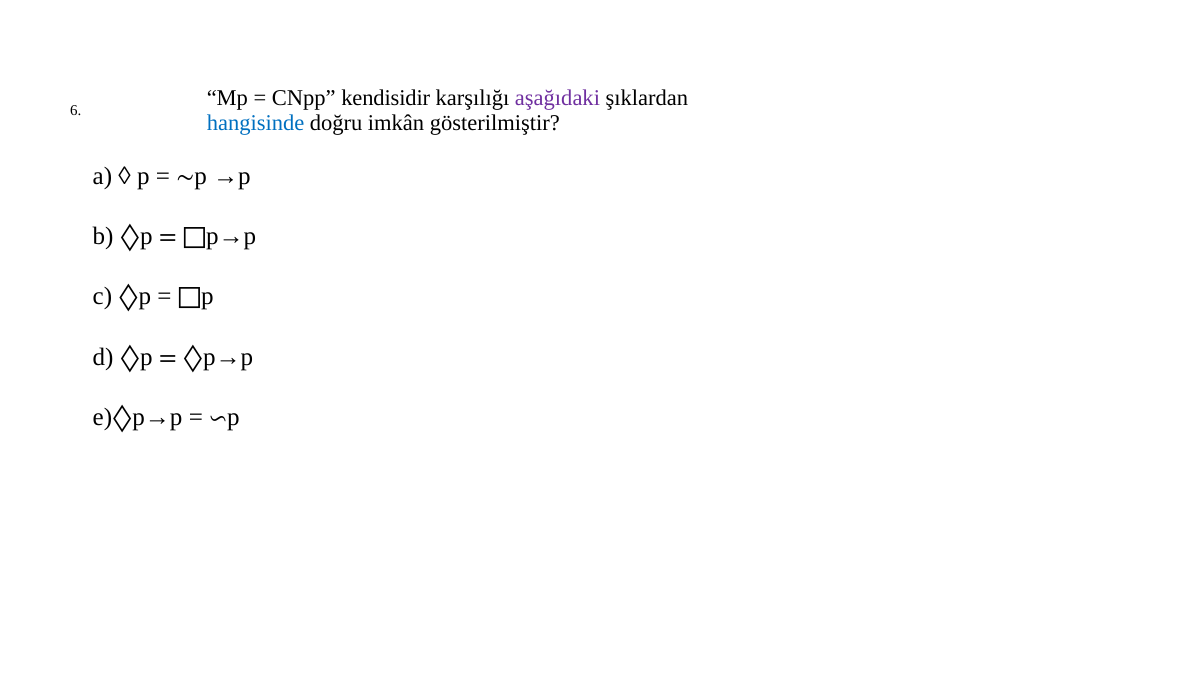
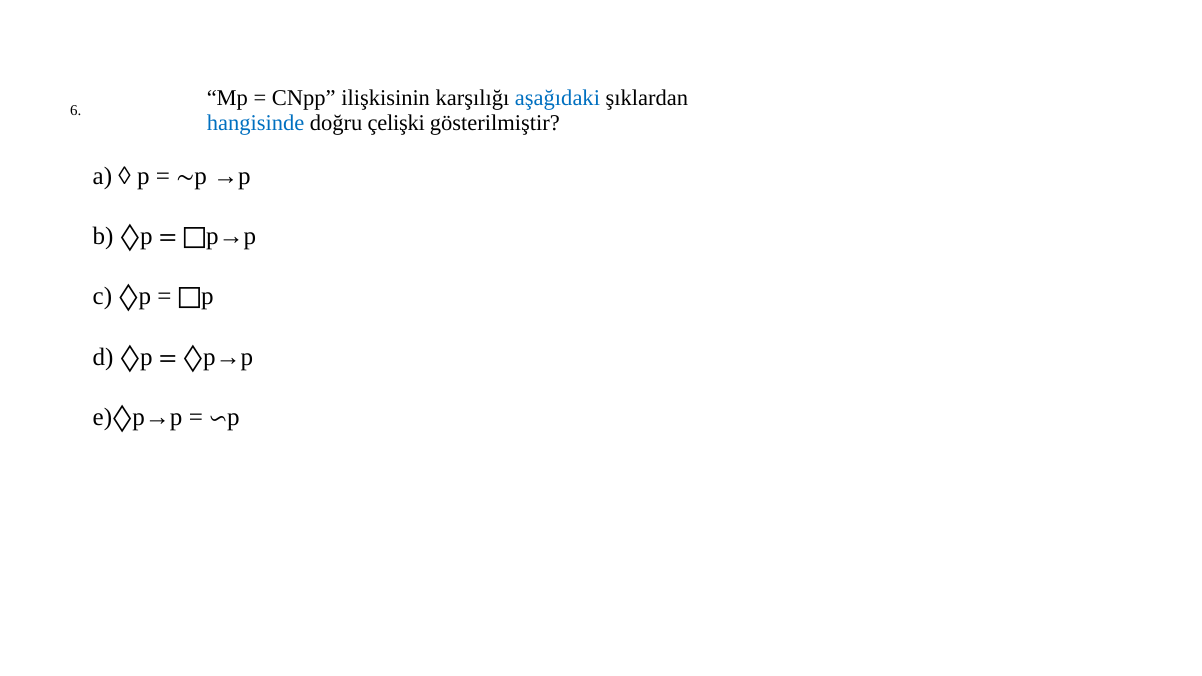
kendisidir: kendisidir -> ilişkisinin (386, 98)
aşağıdaki colour: purple -> blue (557, 98)
imkân: imkân -> çelişki (396, 123)
